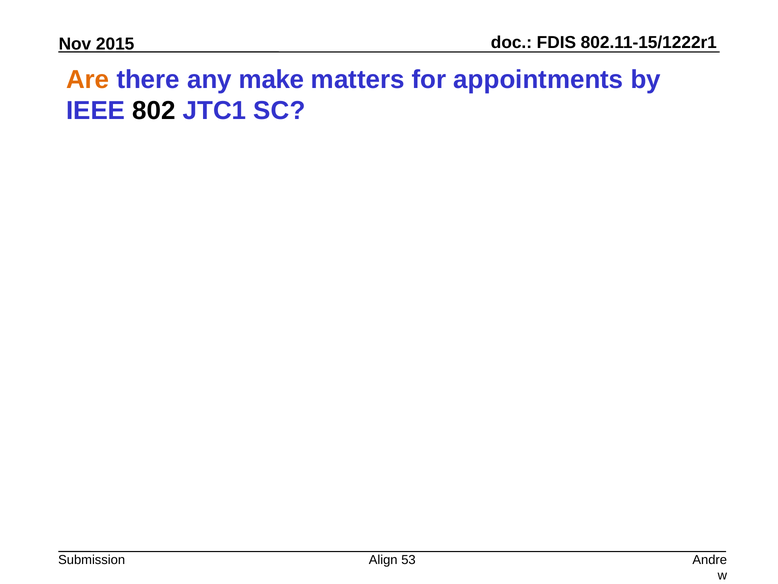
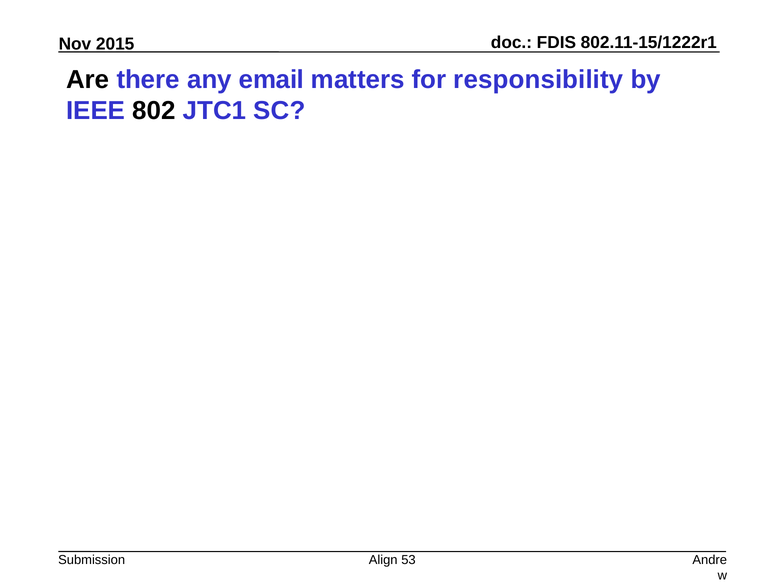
Are colour: orange -> black (88, 80)
make: make -> email (272, 80)
appointments: appointments -> responsibility (538, 80)
